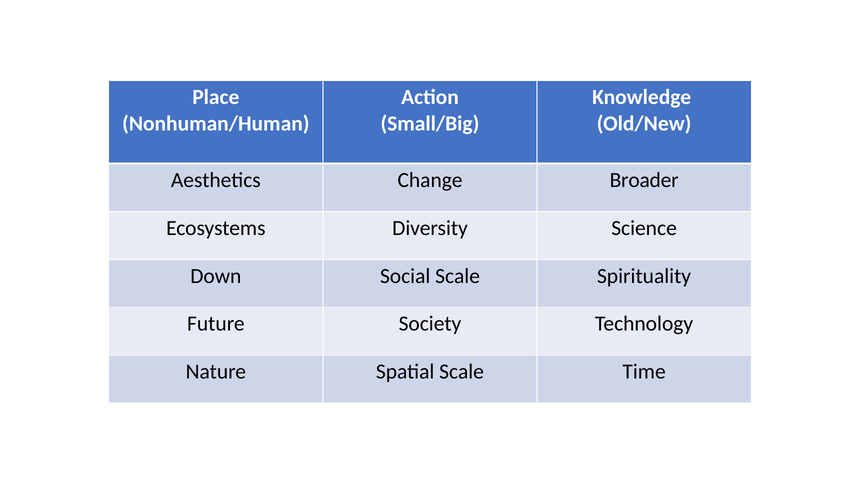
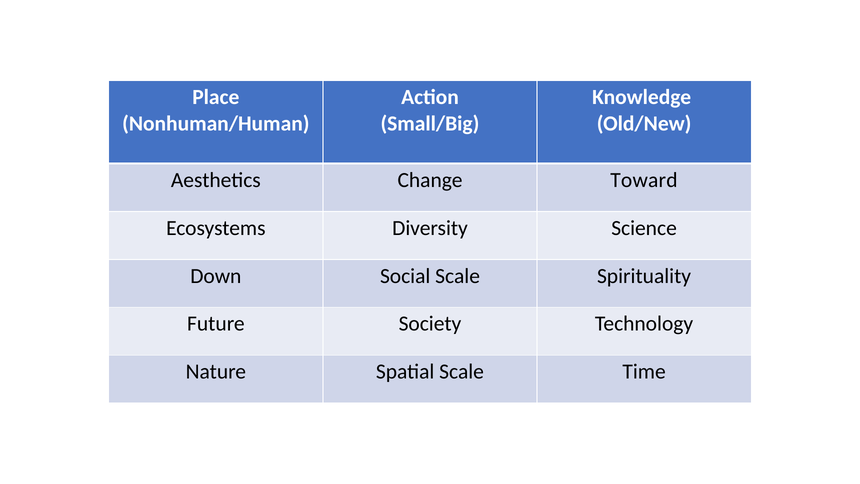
Broader: Broader -> Toward (644, 180)
